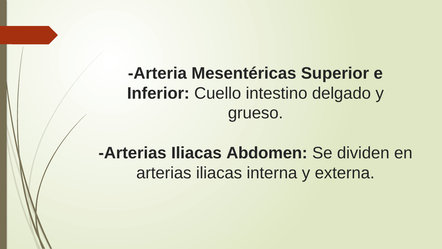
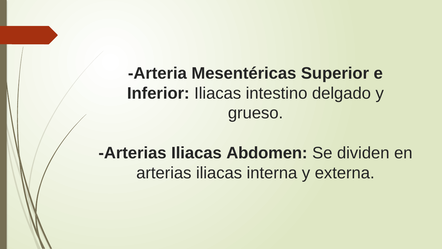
Inferior Cuello: Cuello -> Iliacas (218, 93)
